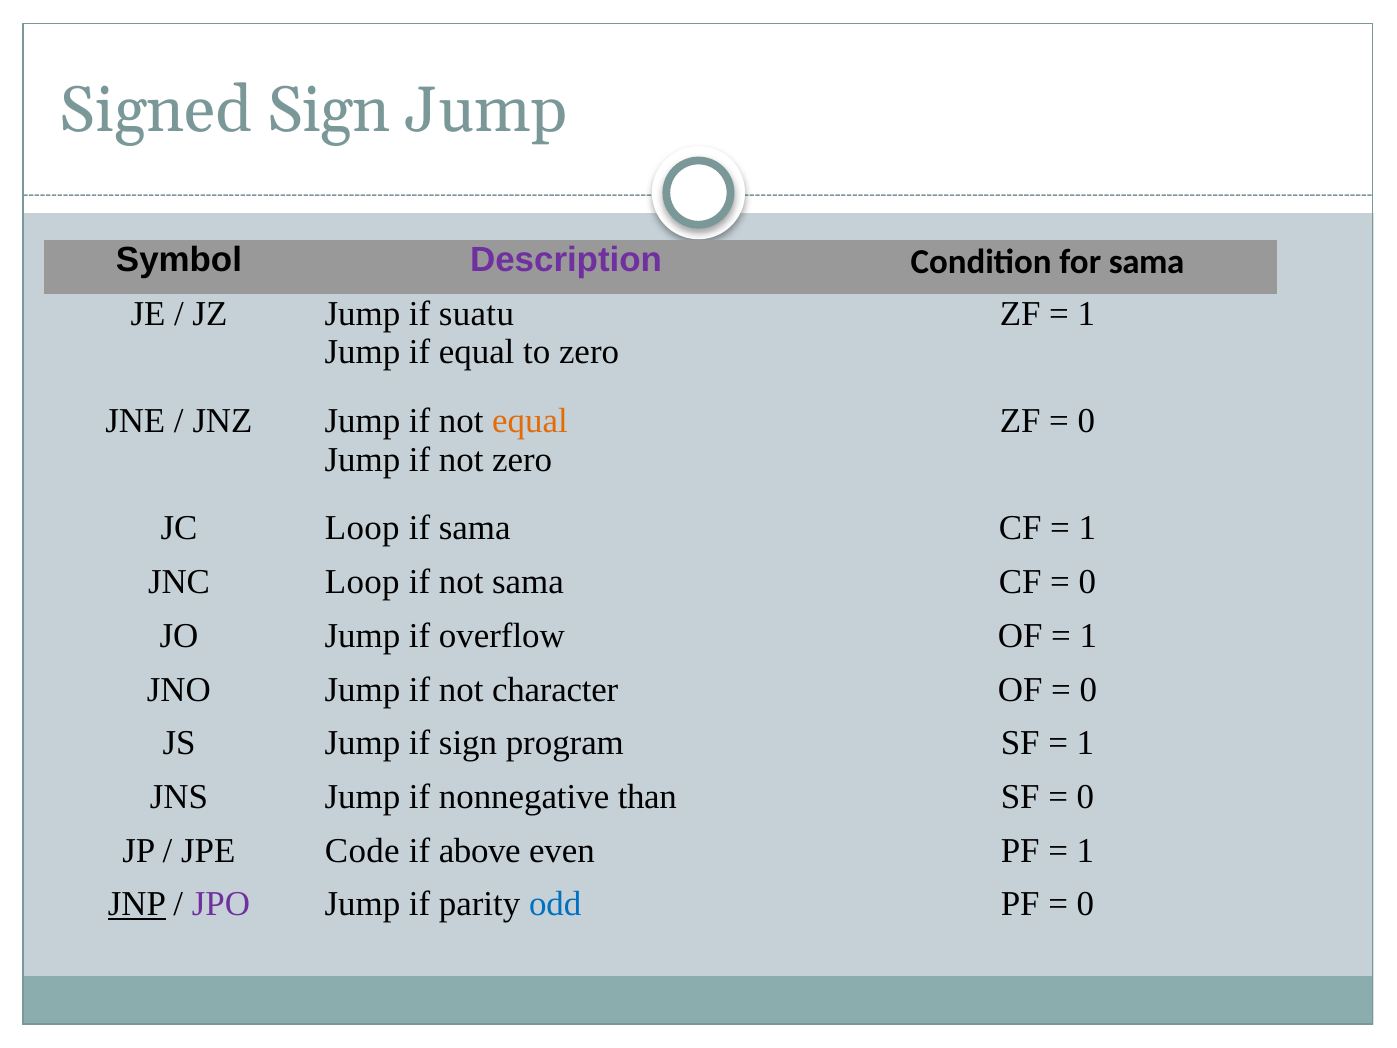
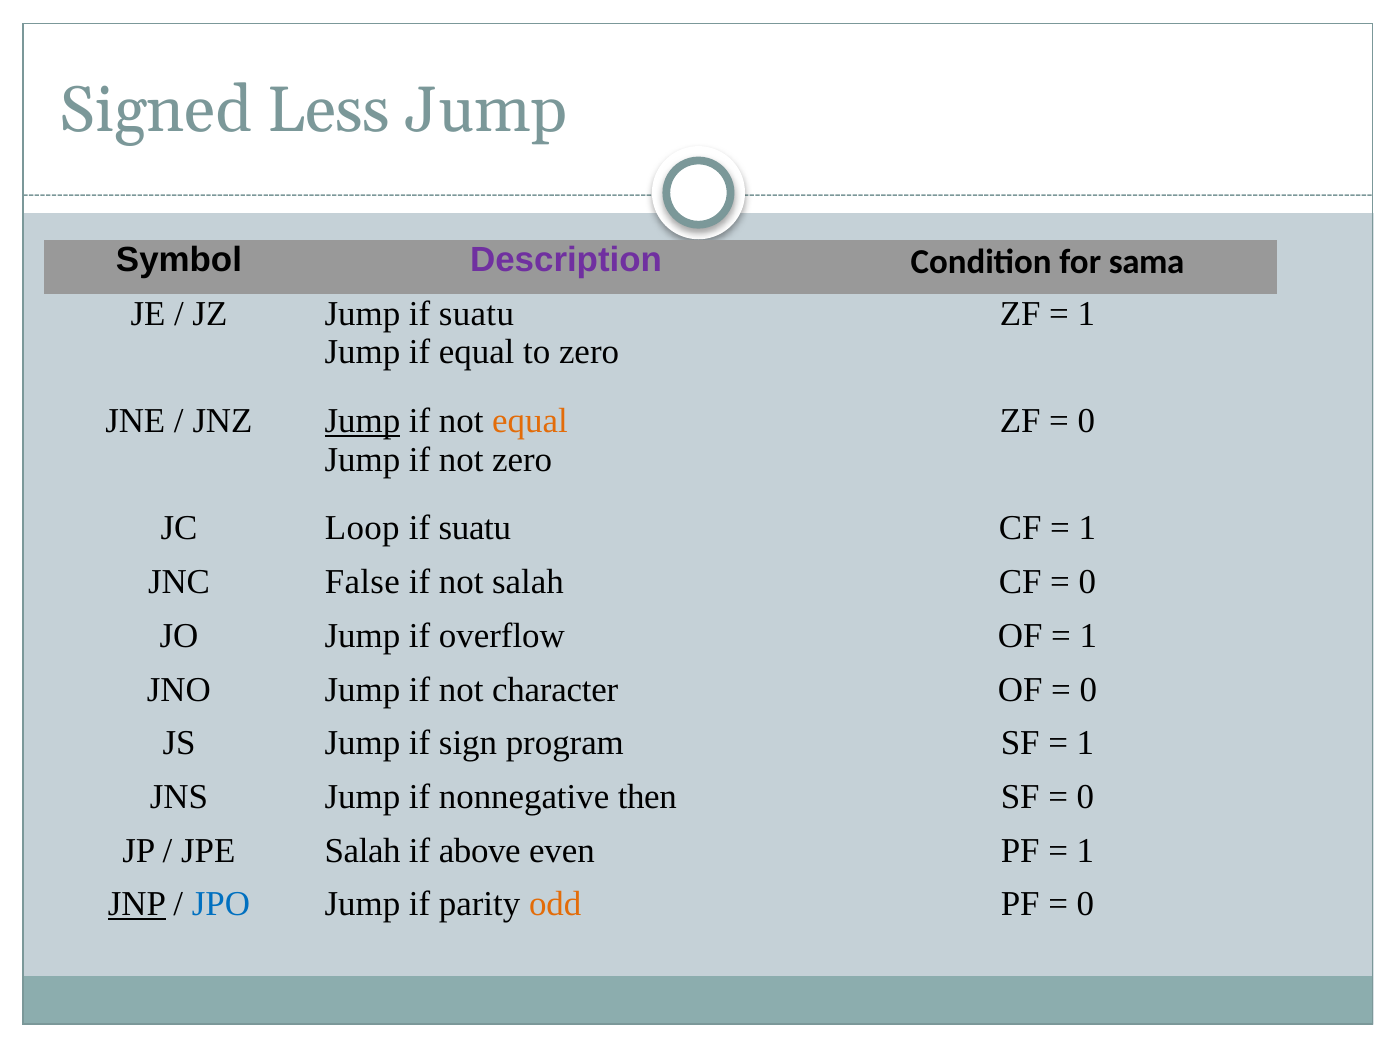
Signed Sign: Sign -> Less (329, 110)
Jump underline: none -> present (362, 421)
sama: sama -> suatu (475, 528)
JNC Loop: Loop -> False (362, 582)
not sama: sama -> salah (528, 582)
than: than -> then (647, 797)
JPE Code: Code -> Salah (363, 850)
JPO colour: purple -> blue (221, 904)
odd colour: blue -> orange (555, 904)
